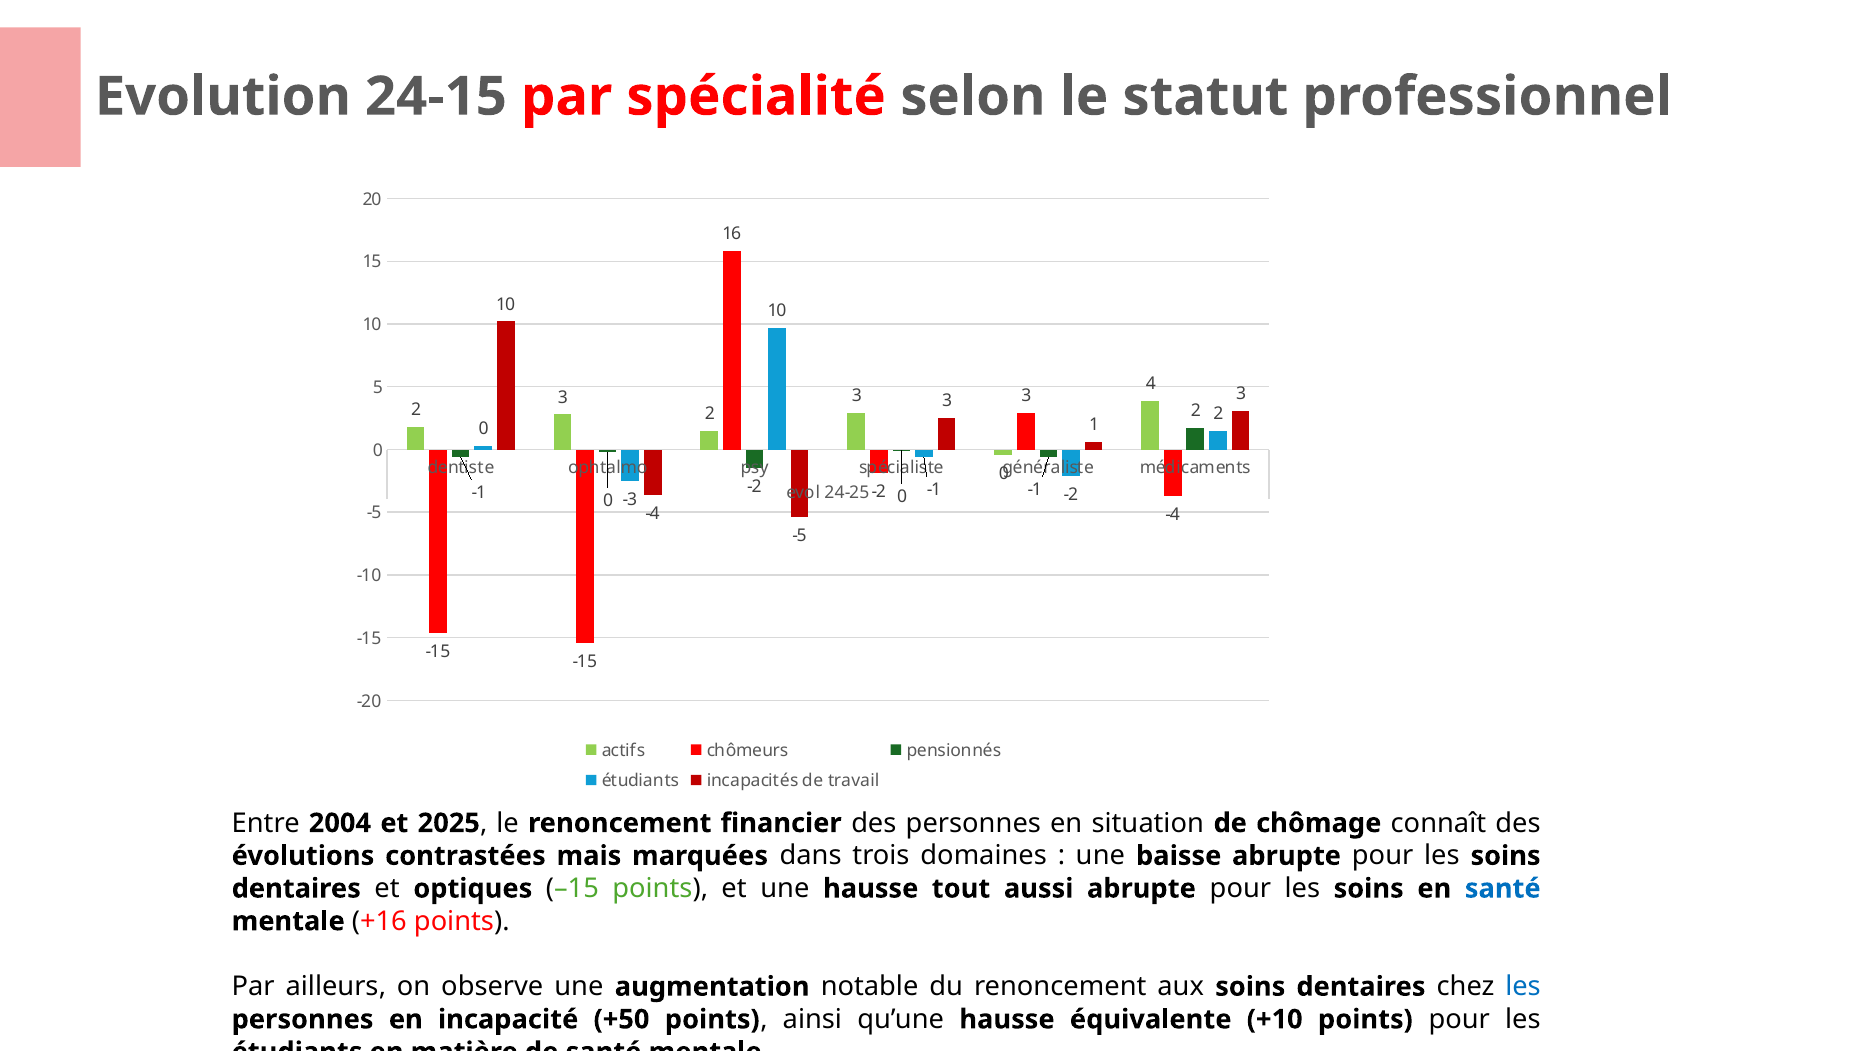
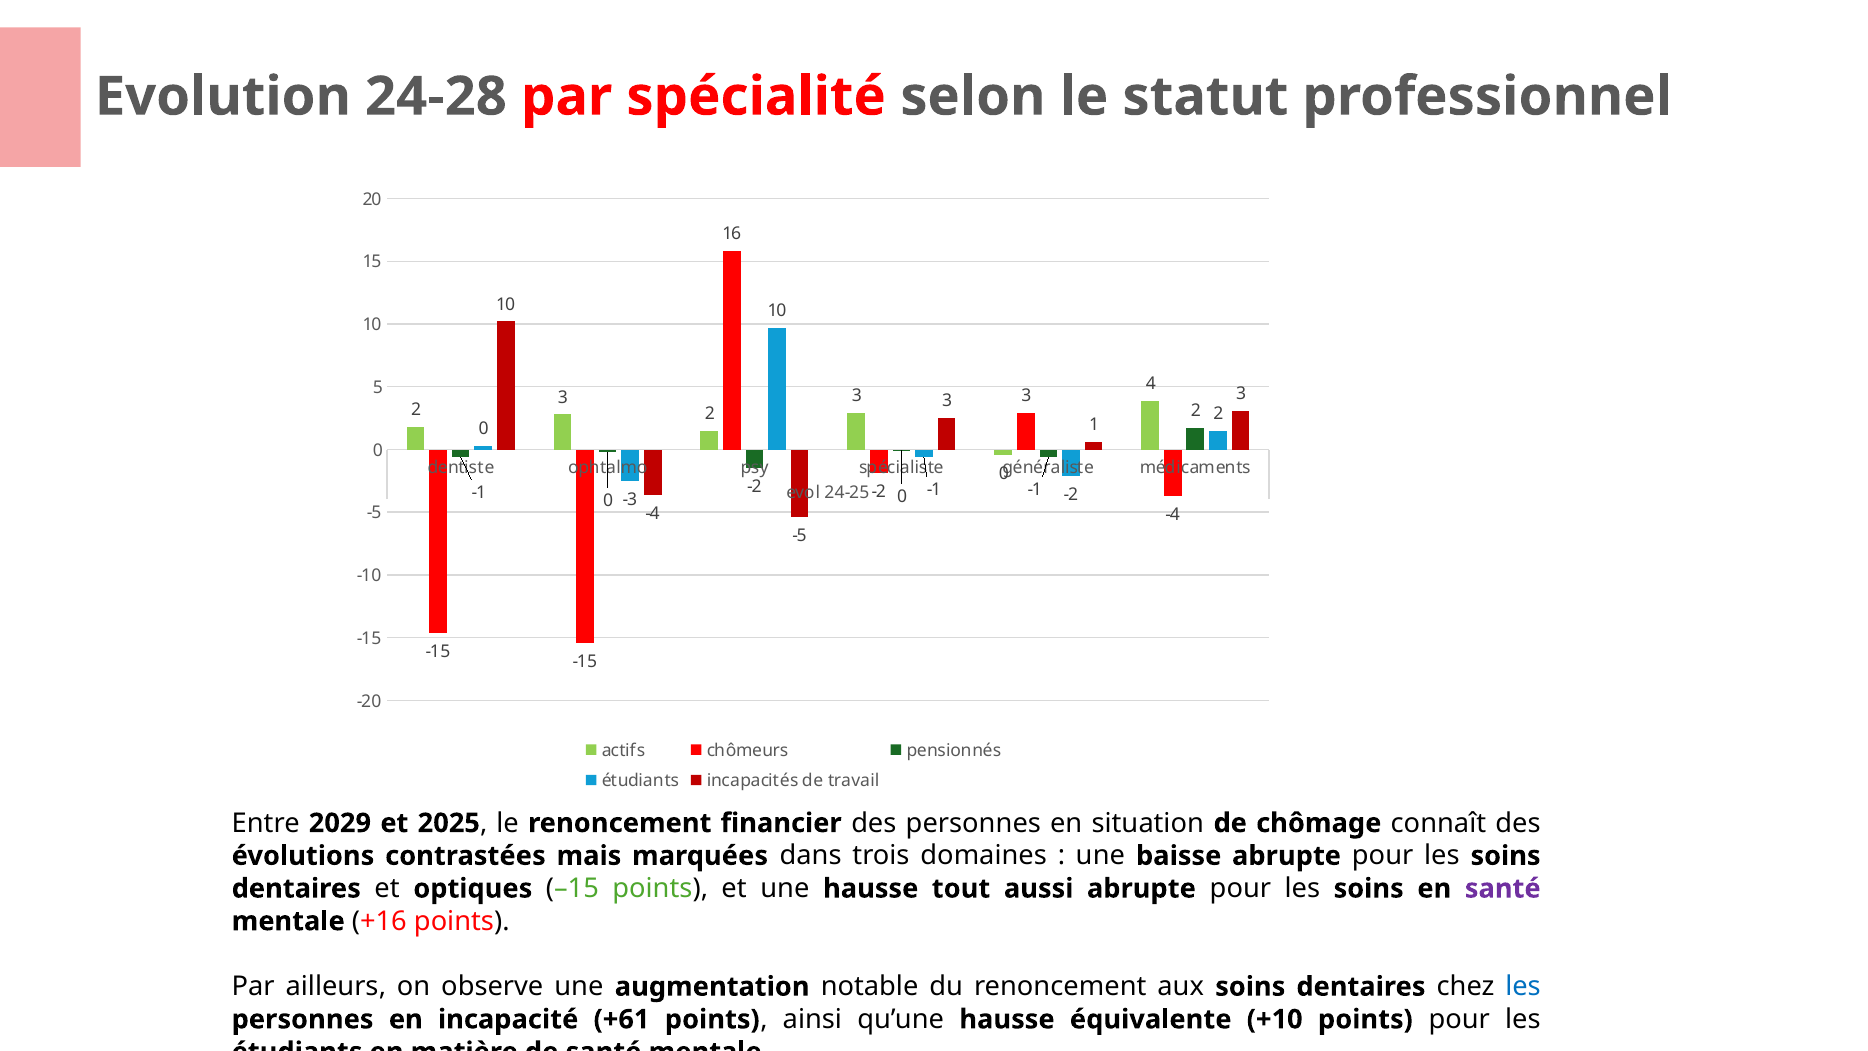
24-15: 24-15 -> 24-28 (436, 97)
2004: 2004 -> 2029 (340, 823)
santé colour: blue -> purple (1503, 888)
+50: +50 -> +61 (622, 1019)
